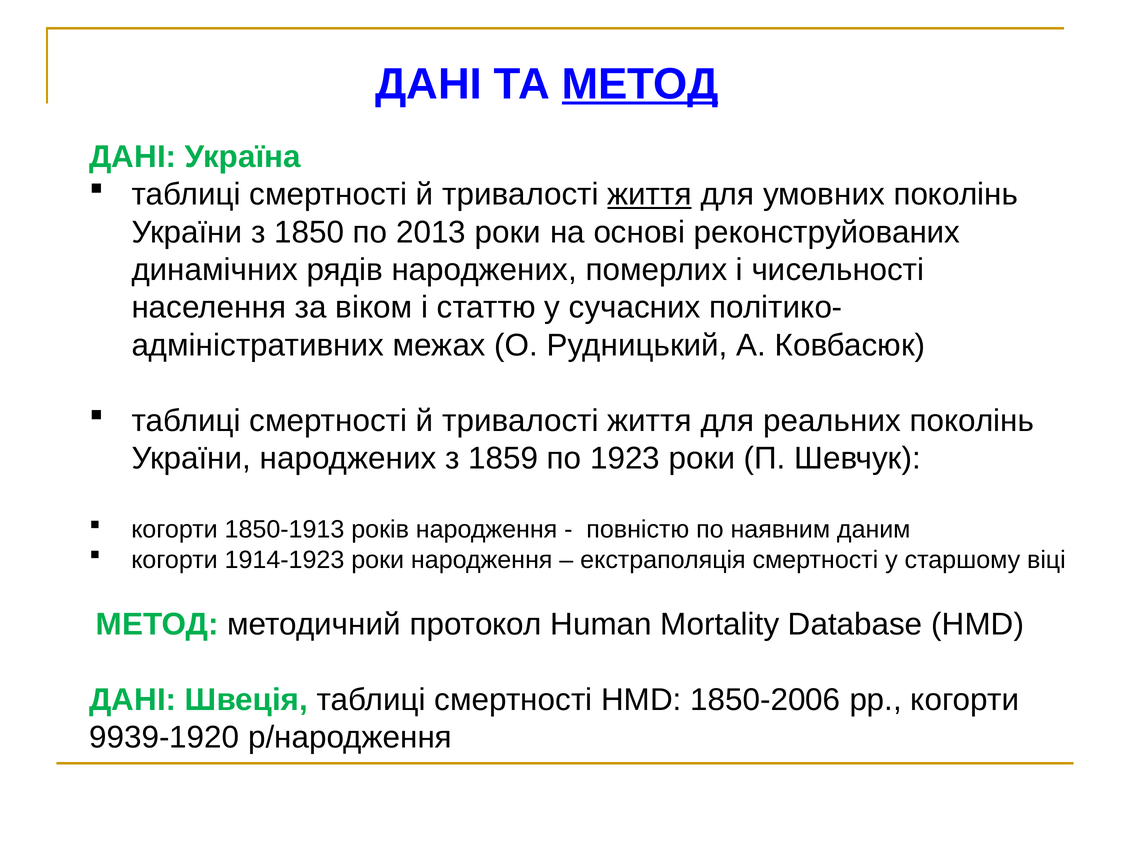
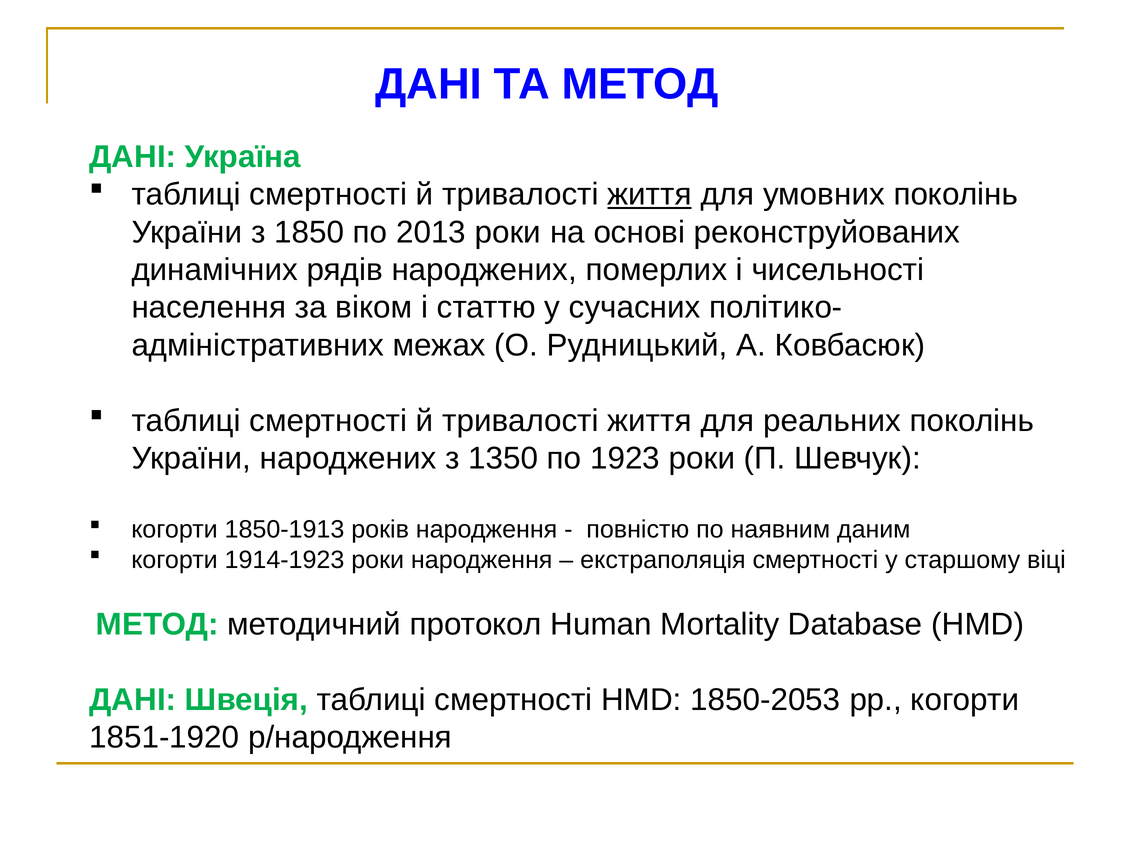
МЕТОД underline: present -> none (640, 84)
1859: 1859 -> 1350 (503, 458)
1850-2006: 1850-2006 -> 1850-2053 (765, 699)
9939-1920: 9939-1920 -> 1851-1920 (164, 737)
